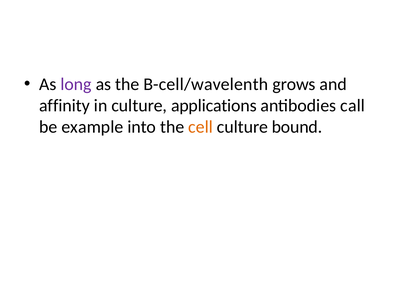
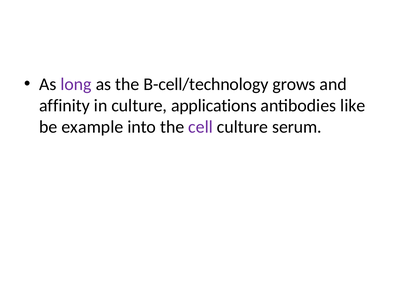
B-cell/wavelenth: B-cell/wavelenth -> B-cell/technology (206, 84)
call: call -> like (353, 106)
cell colour: orange -> purple (201, 127)
bound: bound -> serum (297, 127)
